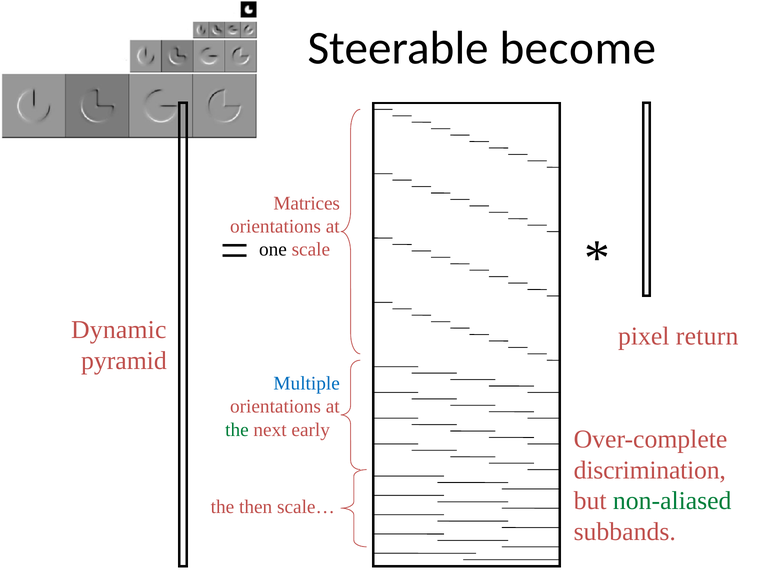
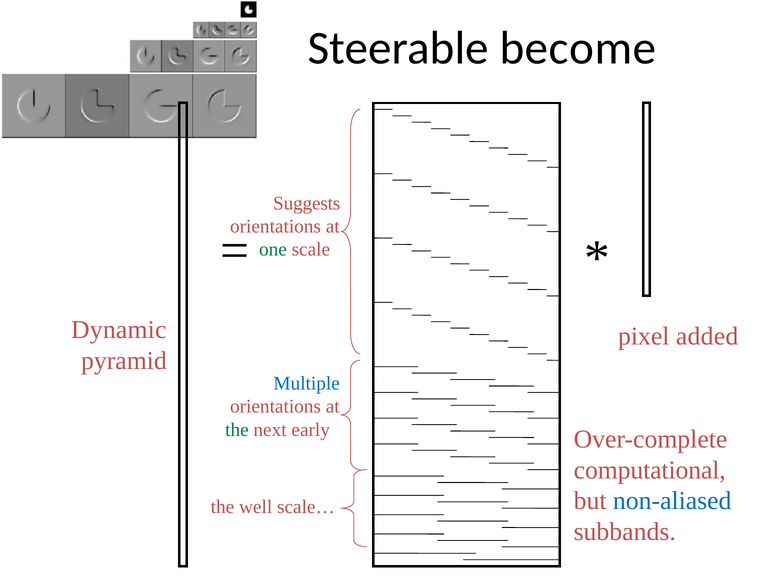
Matrices: Matrices -> Suggests (307, 203)
one colour: black -> green (273, 250)
return: return -> added (707, 336)
discrimination: discrimination -> computational (650, 470)
non-aliased colour: green -> blue (672, 501)
then: then -> well (256, 507)
